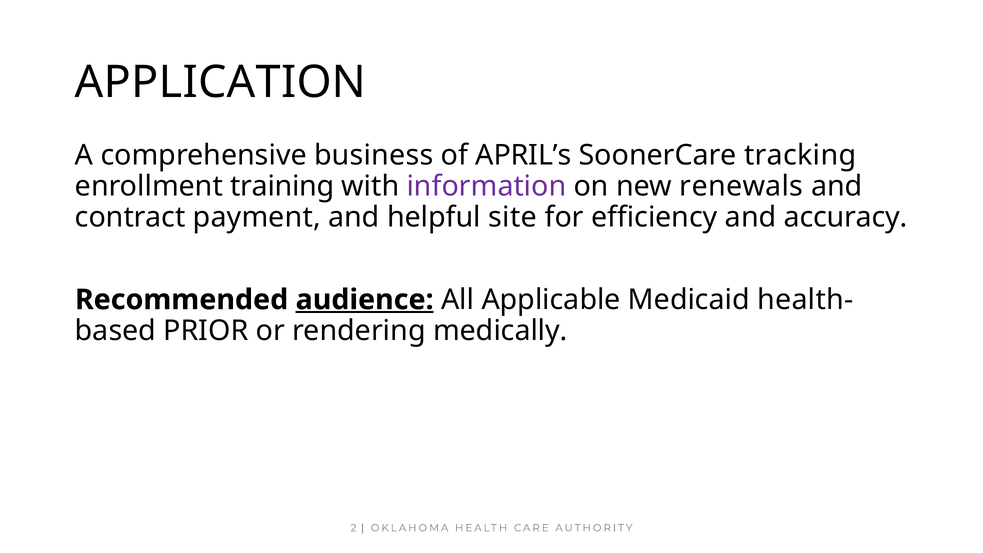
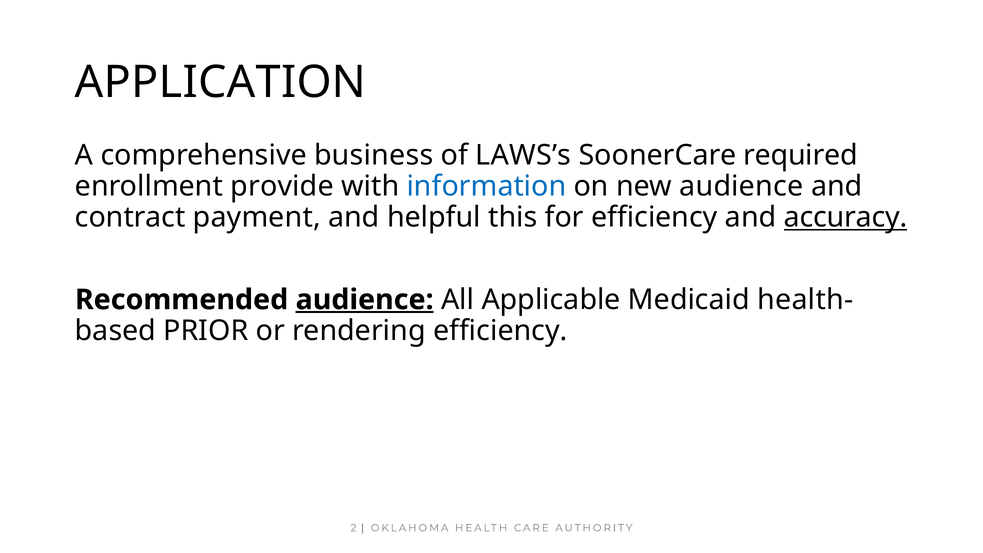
APRIL’s: APRIL’s -> LAWS’s (523, 155)
tracking: tracking -> required (800, 155)
training: training -> provide (282, 186)
information colour: purple -> blue (486, 186)
new renewals: renewals -> audience (741, 186)
site: site -> this (513, 217)
accuracy underline: none -> present (846, 217)
rendering medically: medically -> efficiency (500, 331)
